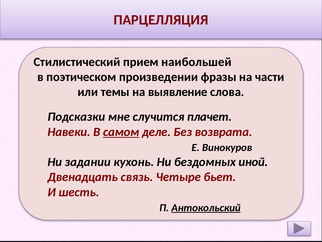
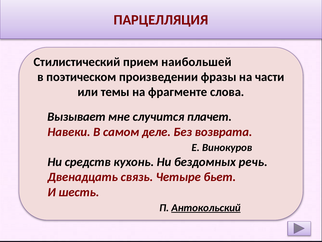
выявление: выявление -> фрагменте (178, 92)
Подсказки: Подсказки -> Вызывает (76, 117)
самом underline: present -> none (121, 132)
задании: задании -> средств (88, 162)
иной: иной -> речь (253, 162)
